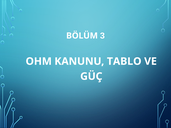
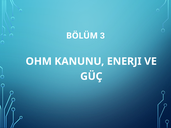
TABLO: TABLO -> ENERJI (124, 61)
